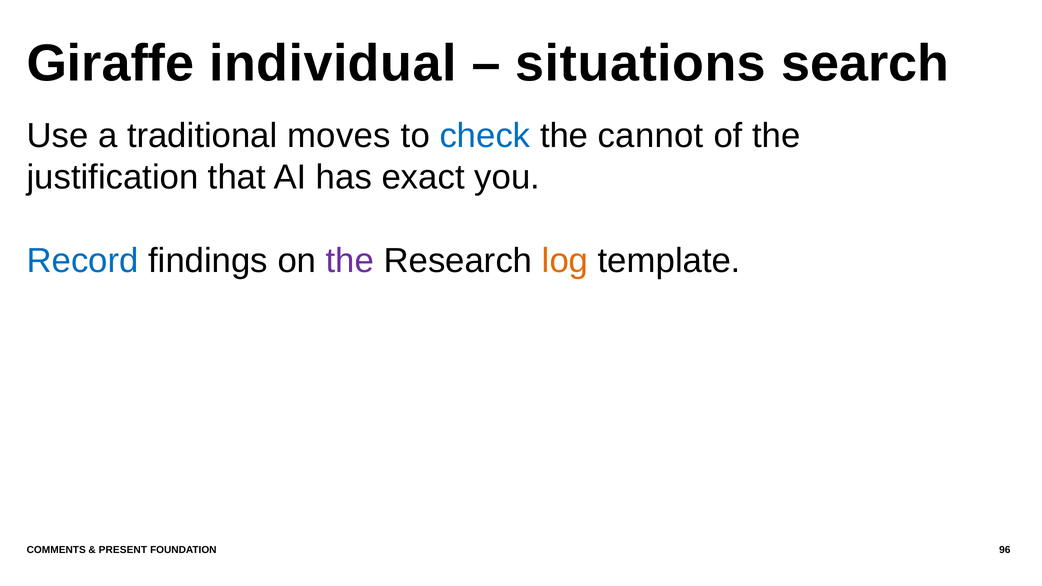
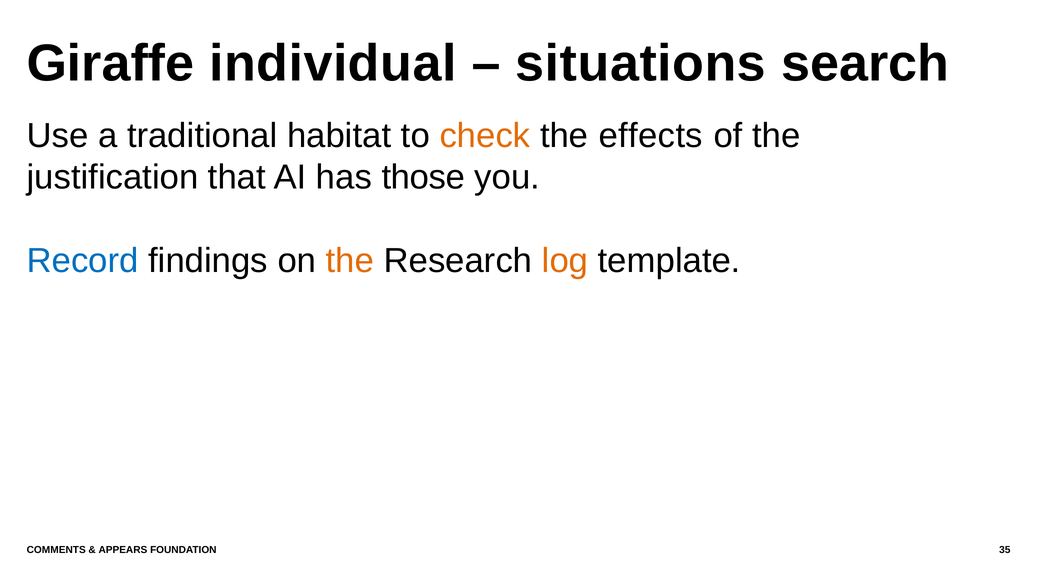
moves: moves -> habitat (339, 136)
check colour: blue -> orange (485, 136)
cannot: cannot -> effects (651, 136)
exact: exact -> those (423, 177)
the colour: purple -> orange (350, 261)
PRESENT: PRESENT -> APPEARS (123, 550)
96: 96 -> 35 (1005, 550)
